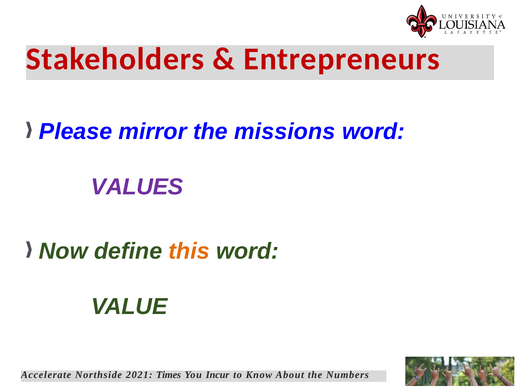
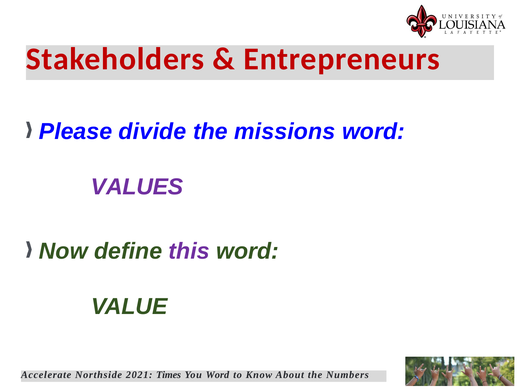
mirror: mirror -> divide (153, 131)
this colour: orange -> purple (189, 251)
You Incur: Incur -> Word (217, 375)
